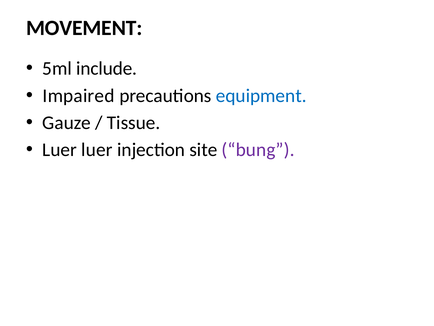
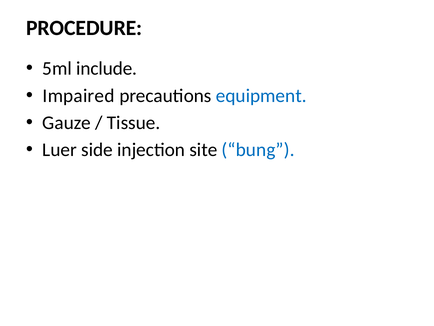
MOVEMENT: MOVEMENT -> PROCEDURE (84, 28)
Luer luer: luer -> side (97, 150)
bung colour: purple -> blue (258, 150)
